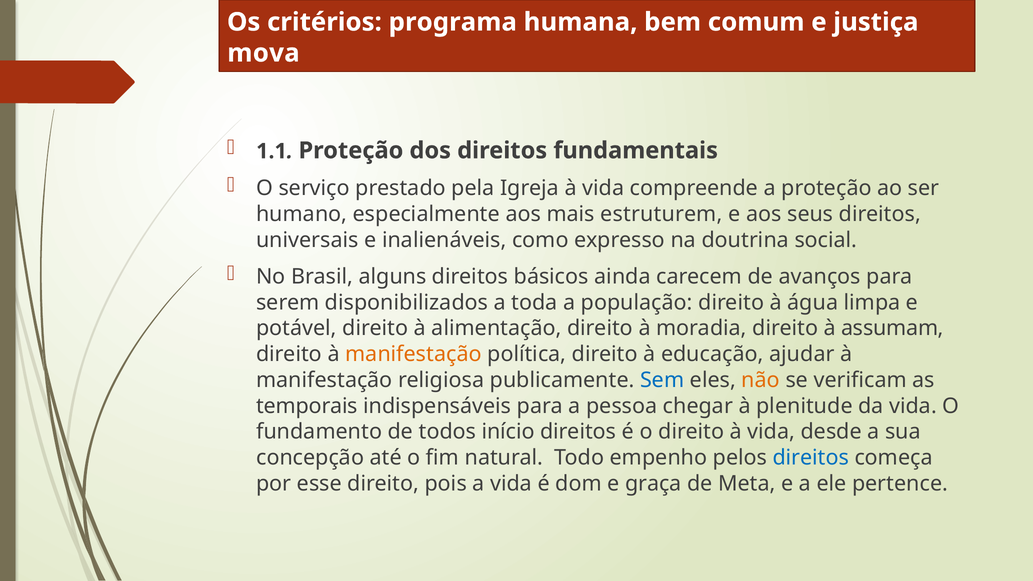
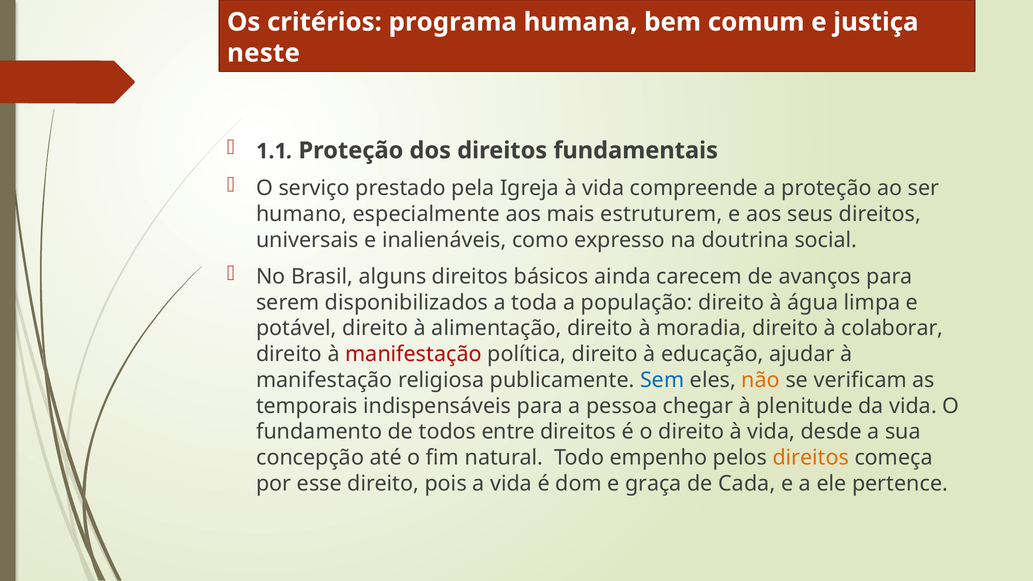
mova: mova -> neste (263, 53)
assumam: assumam -> colaborar (892, 328)
manifestação colour: orange -> red (413, 354)
início: início -> entre (508, 432)
direitos colour: blue -> orange (811, 458)
Meta: Meta -> Cada (747, 484)
